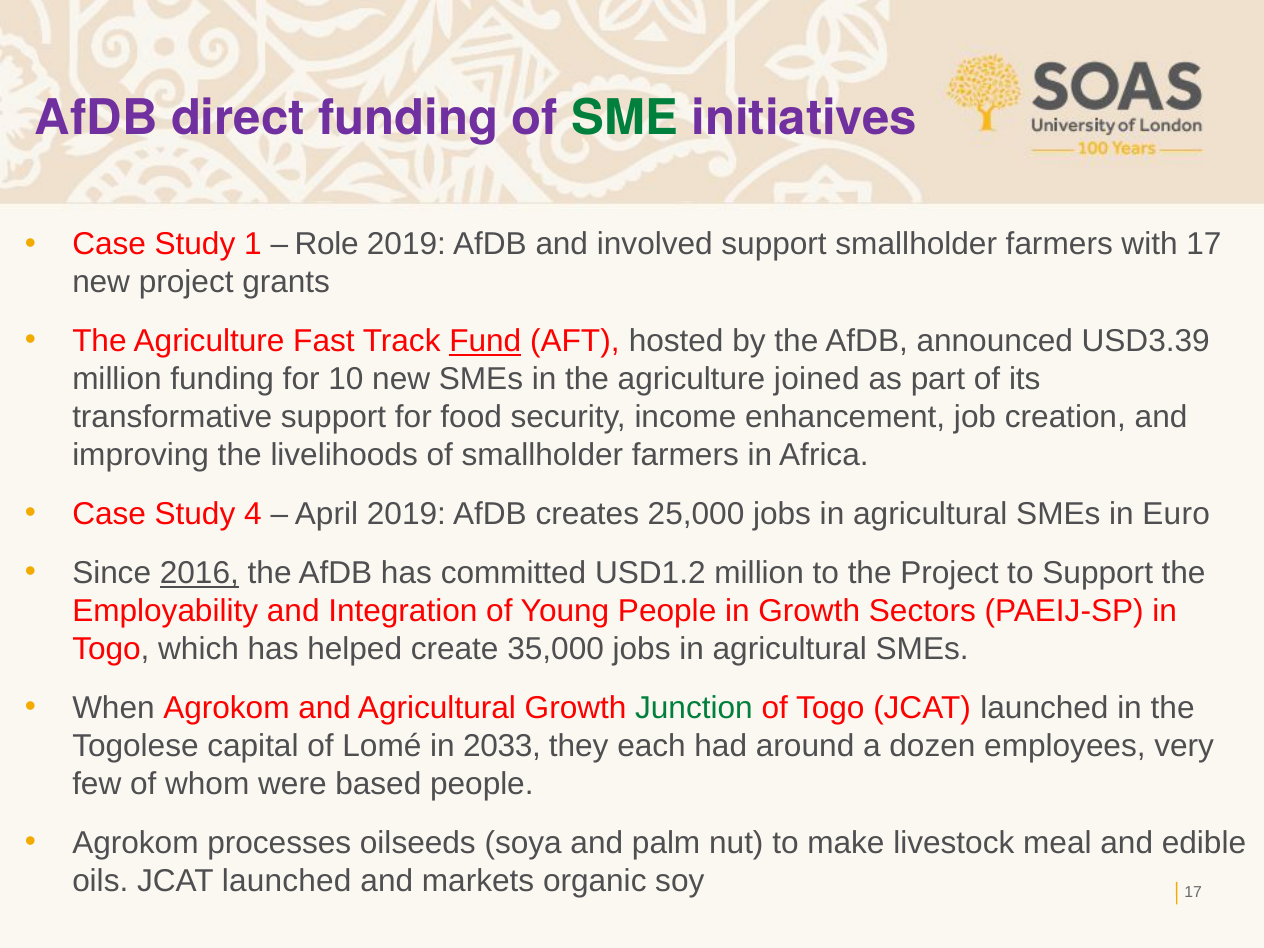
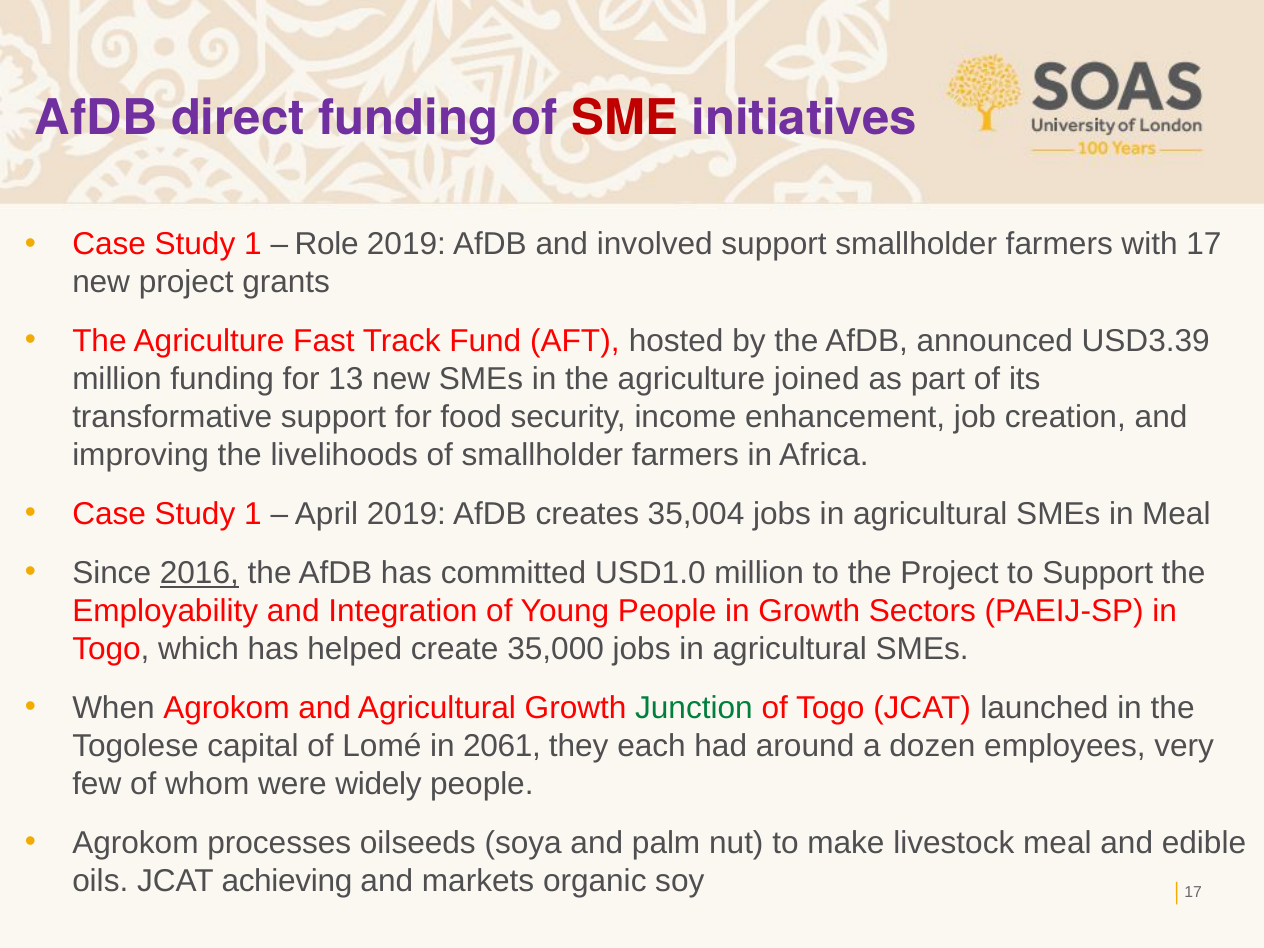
SME colour: green -> red (625, 119)
Fund underline: present -> none (485, 341)
10: 10 -> 13 (346, 379)
4: 4 -> 1 (253, 514)
25,000: 25,000 -> 35,004 (696, 514)
in Euro: Euro -> Meal (1176, 514)
USD1.2: USD1.2 -> USD1.0 (650, 573)
2033: 2033 -> 2061 (502, 746)
based: based -> widely (378, 784)
oils JCAT launched: launched -> achieving (287, 881)
